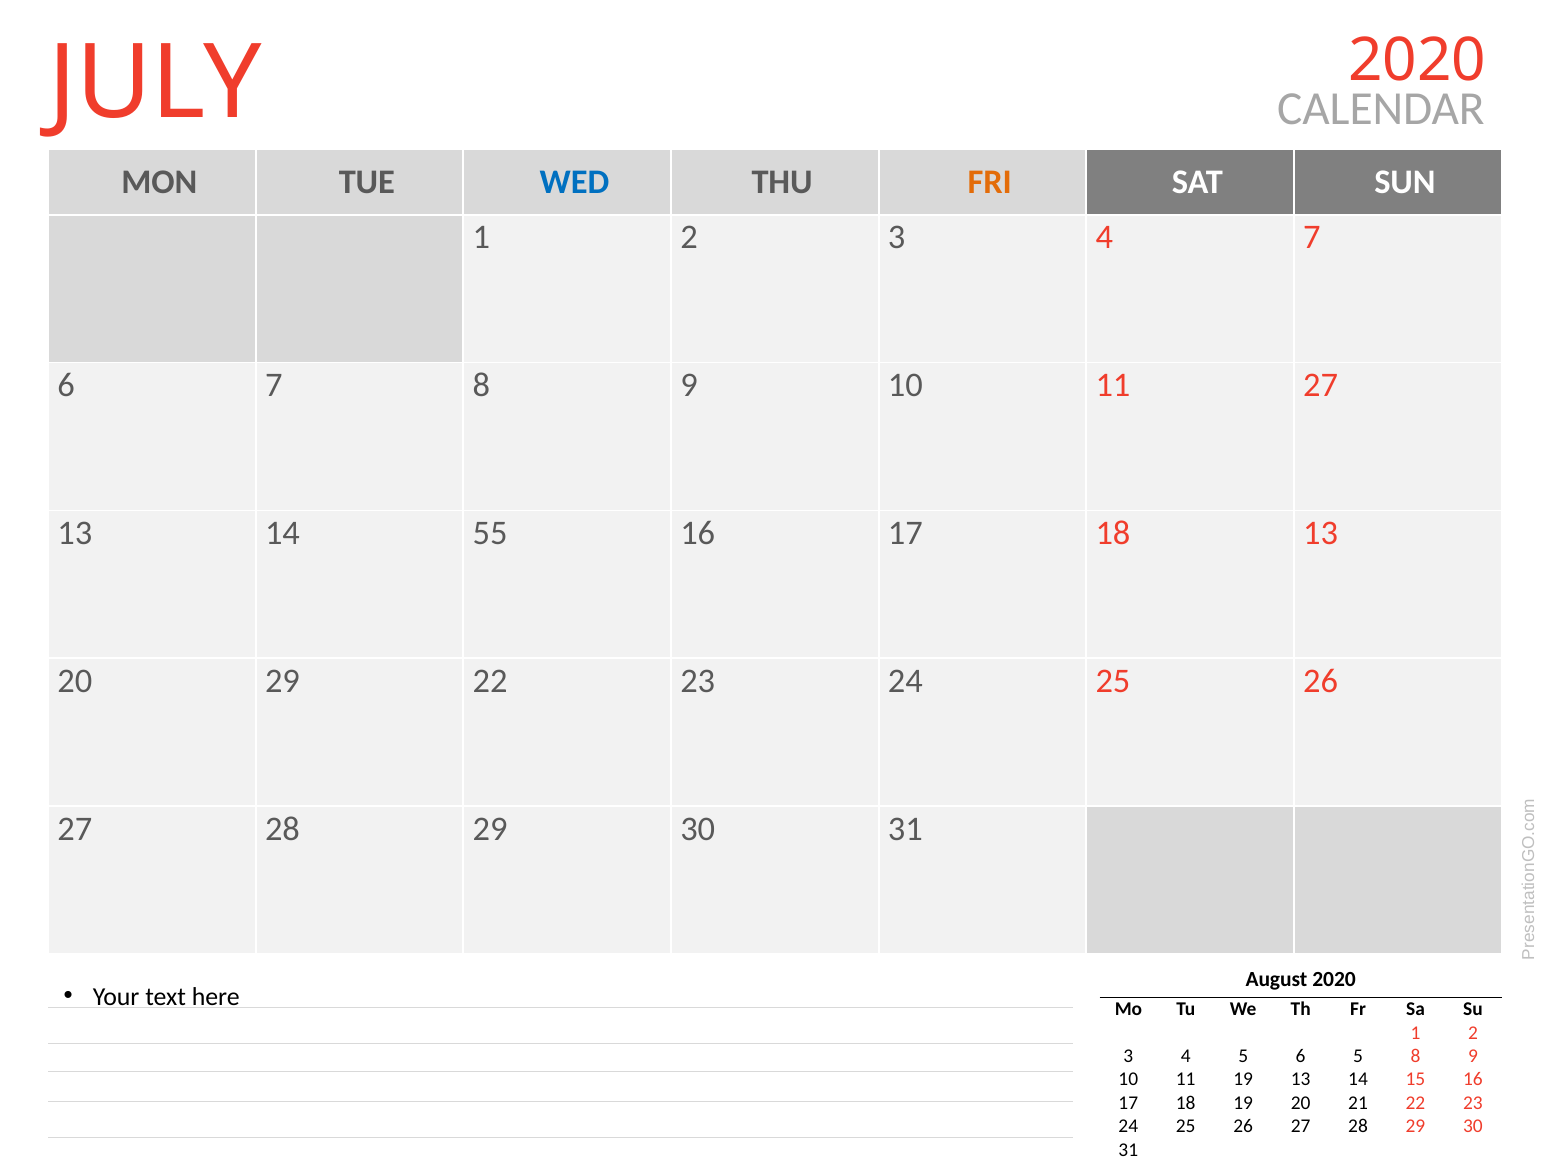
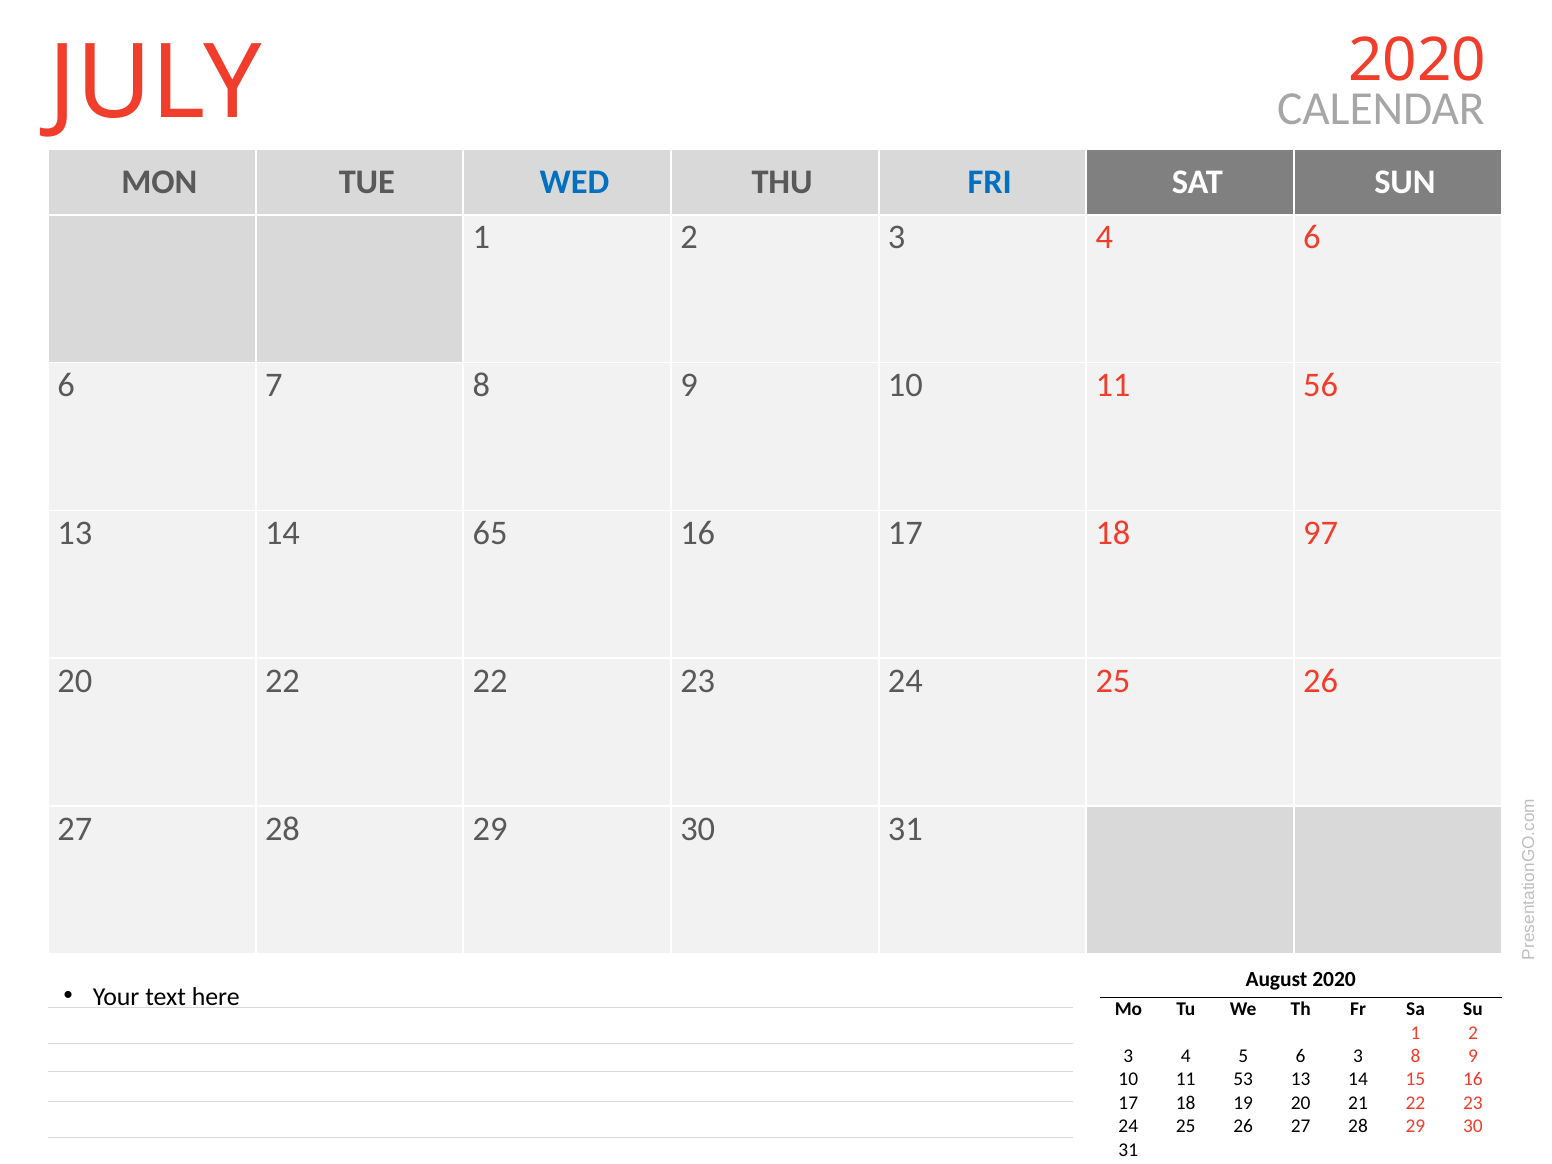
FRI colour: orange -> blue (990, 182)
4 7: 7 -> 6 (1312, 237)
11 27: 27 -> 56 (1321, 385)
55: 55 -> 65 (490, 533)
18 13: 13 -> 97 (1321, 533)
20 29: 29 -> 22 (282, 681)
6 5: 5 -> 3 (1358, 1056)
11 19: 19 -> 53 (1243, 1080)
